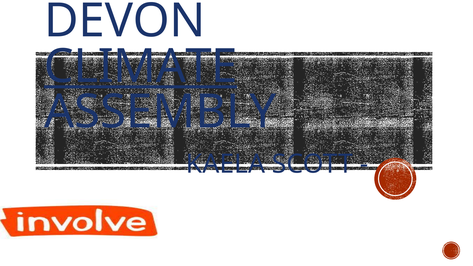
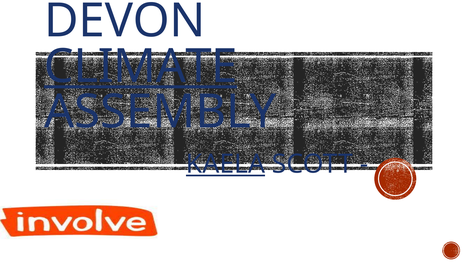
KAELA underline: none -> present (226, 164)
